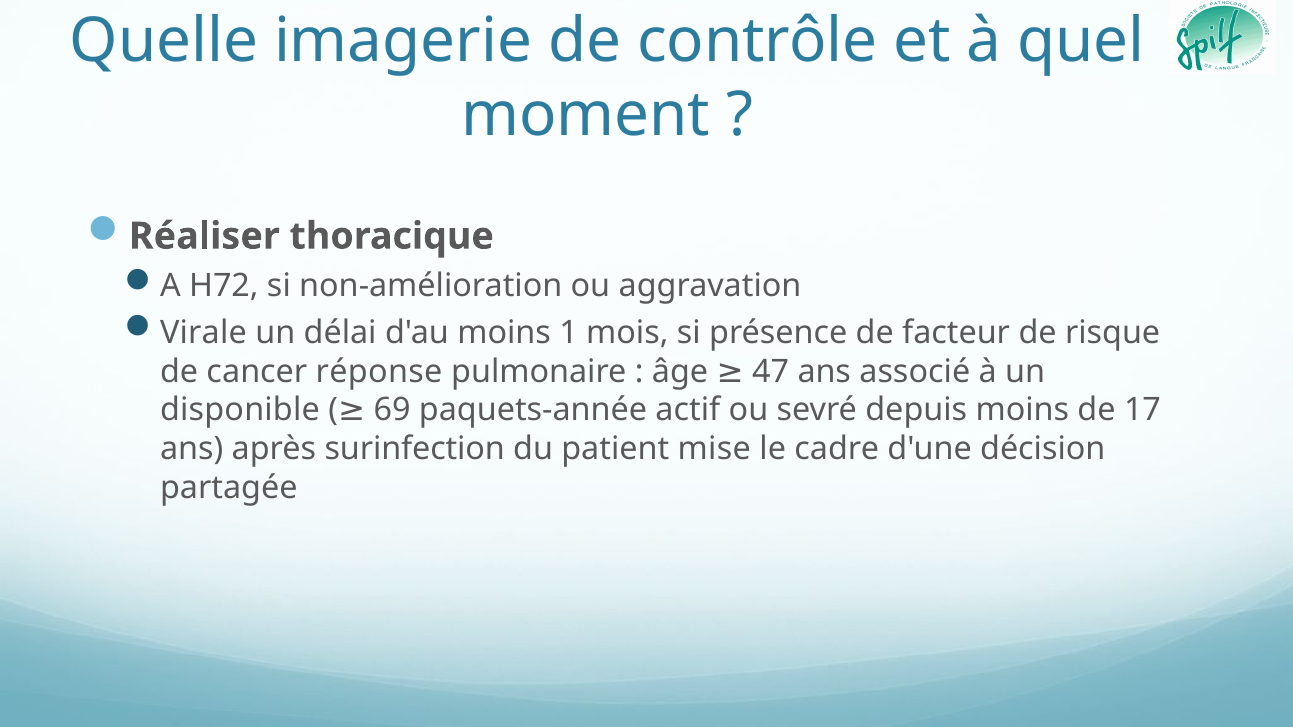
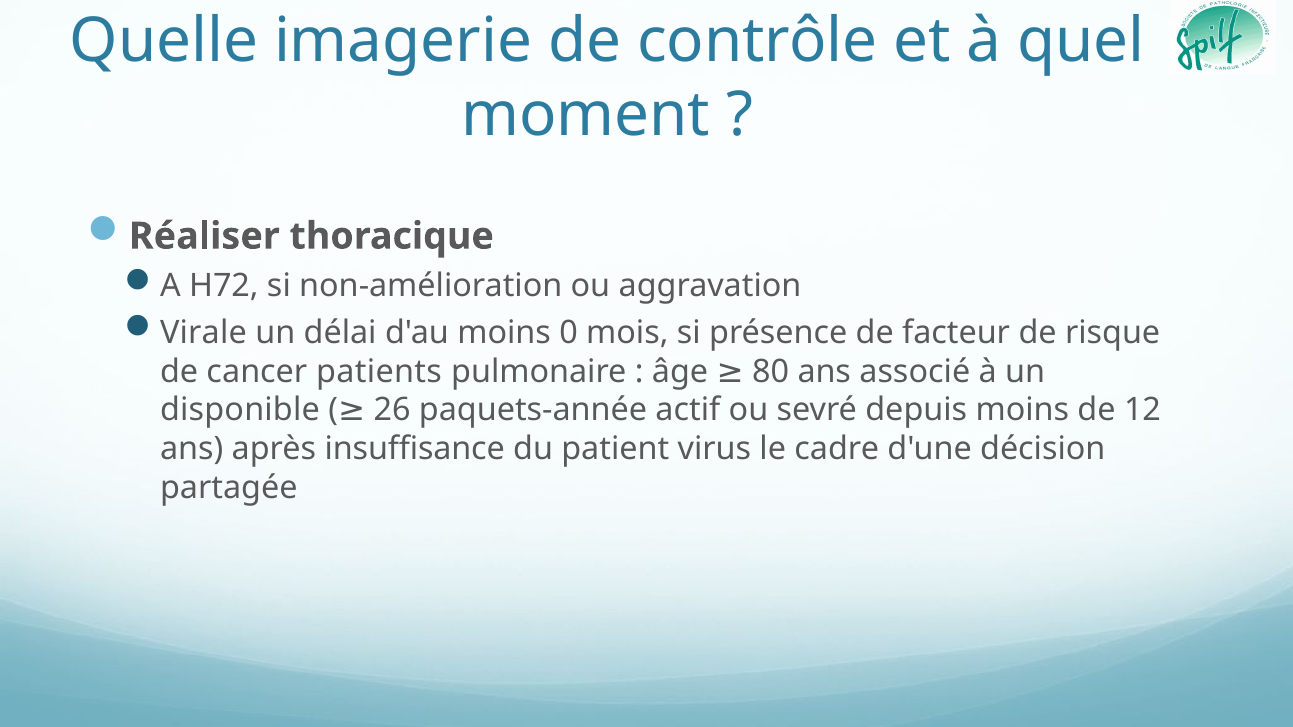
1: 1 -> 0 (569, 333)
réponse: réponse -> patients (379, 372)
47: 47 -> 80 (771, 372)
69: 69 -> 26 (392, 410)
17: 17 -> 12 (1142, 410)
surinfection: surinfection -> insuffisance (415, 449)
mise: mise -> virus (714, 449)
